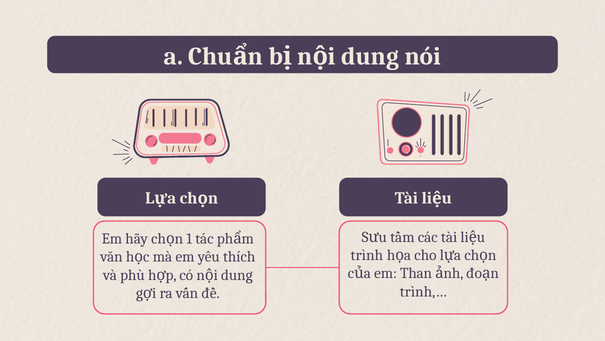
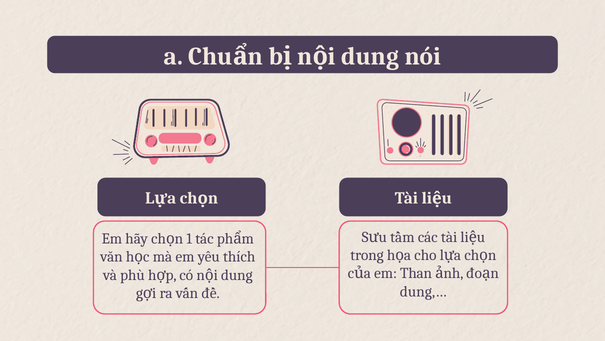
trình: trình -> trong (367, 255)
trình,…: trình,… -> dung,… (423, 291)
